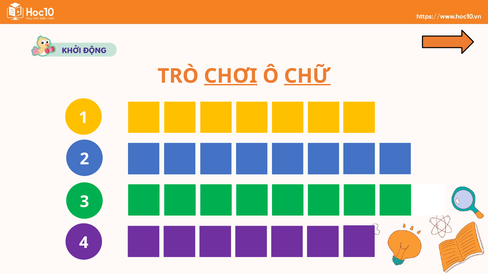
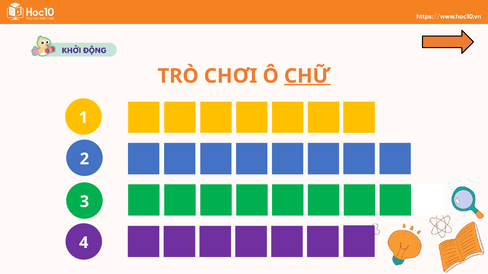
CHƠI underline: present -> none (231, 76)
